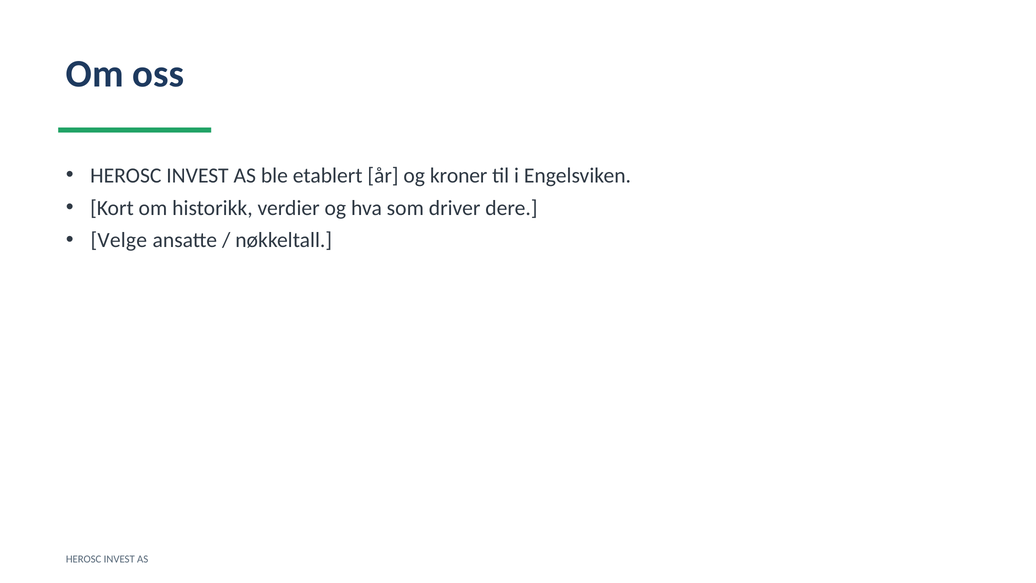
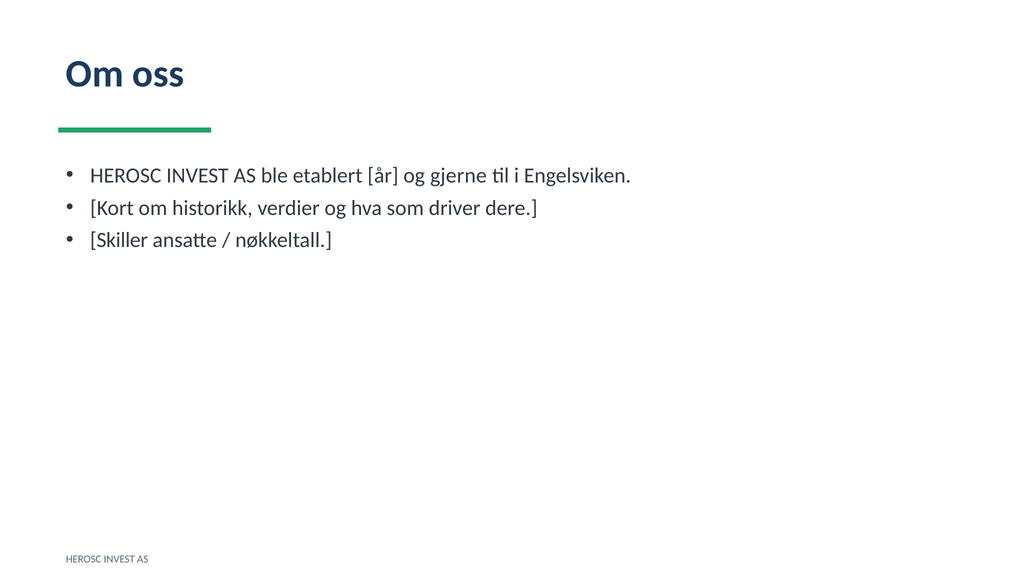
kroner: kroner -> gjerne (458, 175)
Velge: Velge -> Skiller (119, 240)
